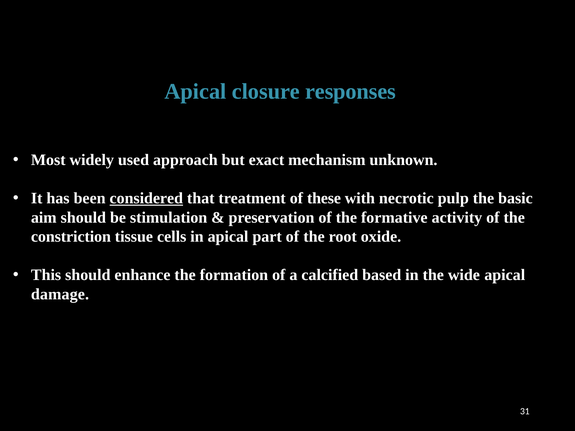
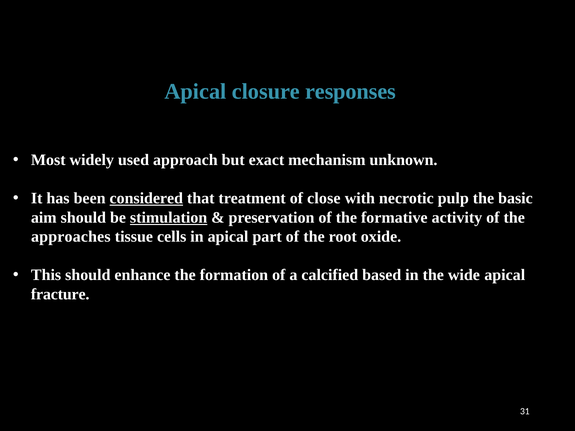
these: these -> close (324, 198)
stimulation underline: none -> present (169, 218)
constriction: constriction -> approaches (71, 237)
damage: damage -> fracture (60, 294)
